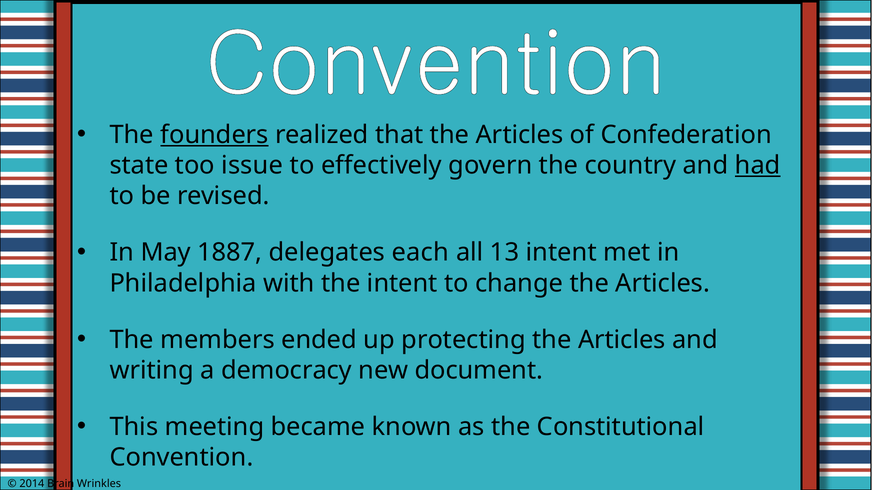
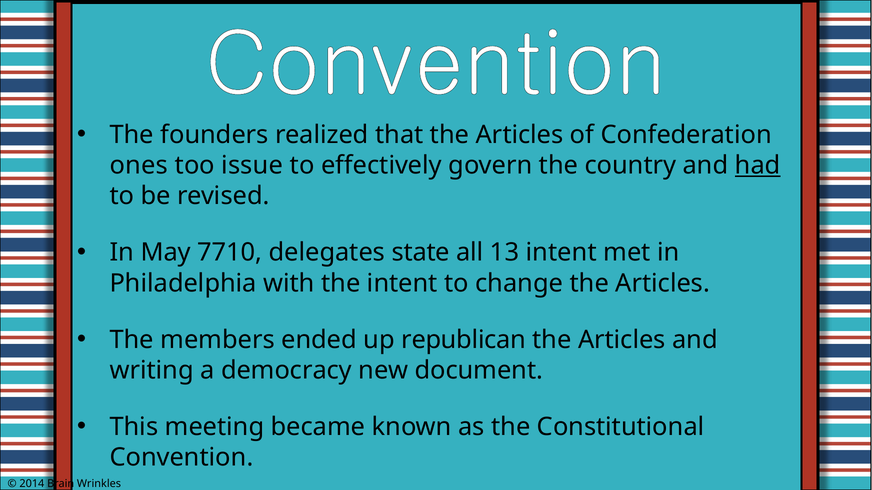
founders underline: present -> none (214, 135)
state: state -> ones (139, 166)
1887: 1887 -> 7710 (230, 253)
each: each -> state (421, 253)
protecting: protecting -> republican (464, 340)
